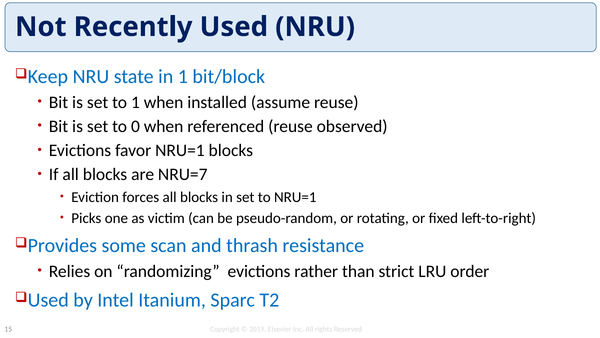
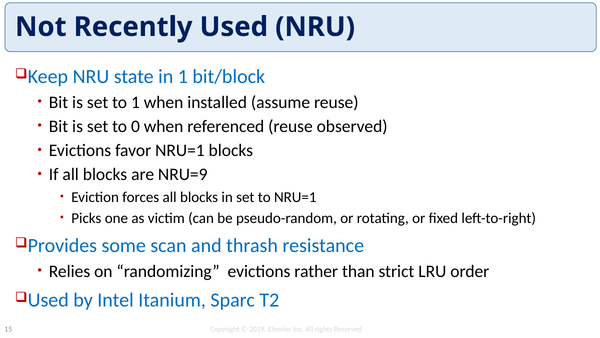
NRU=7: NRU=7 -> NRU=9 (183, 174)
